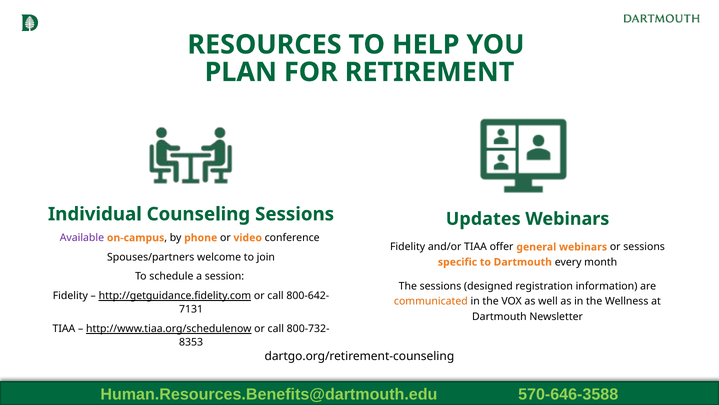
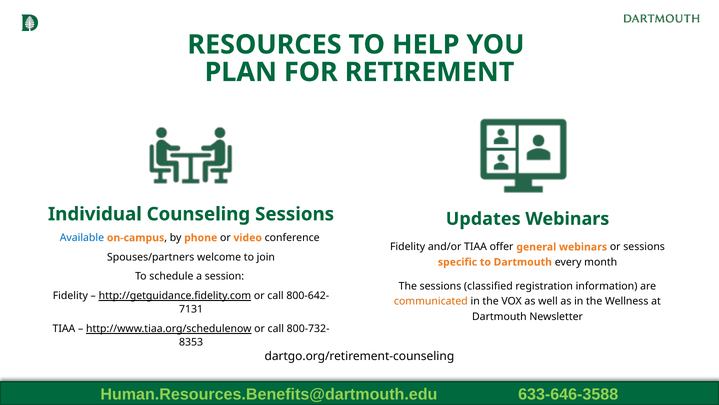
Available colour: purple -> blue (82, 237)
designed: designed -> classified (488, 286)
570-646-3588: 570-646-3588 -> 633-646-3588 (568, 394)
